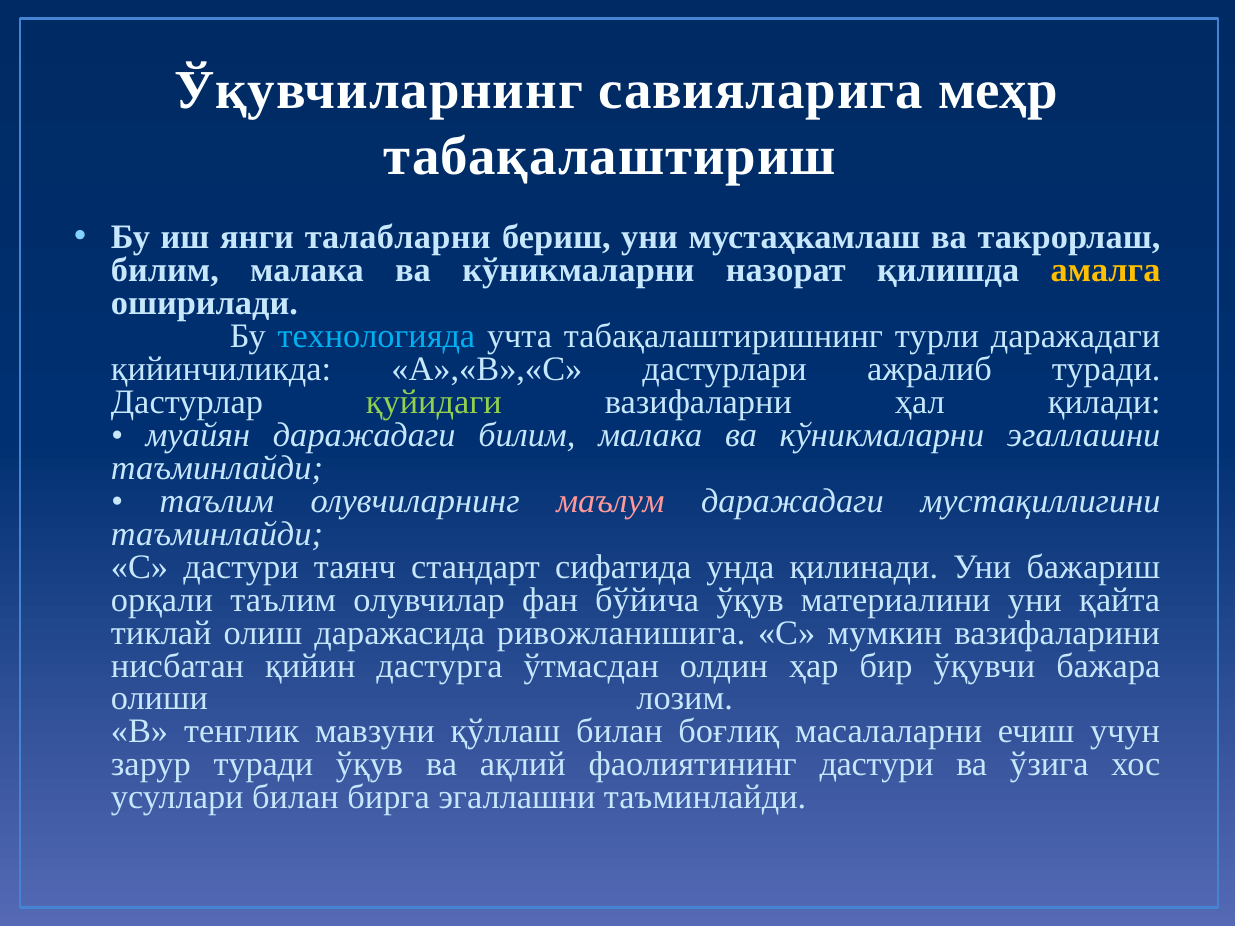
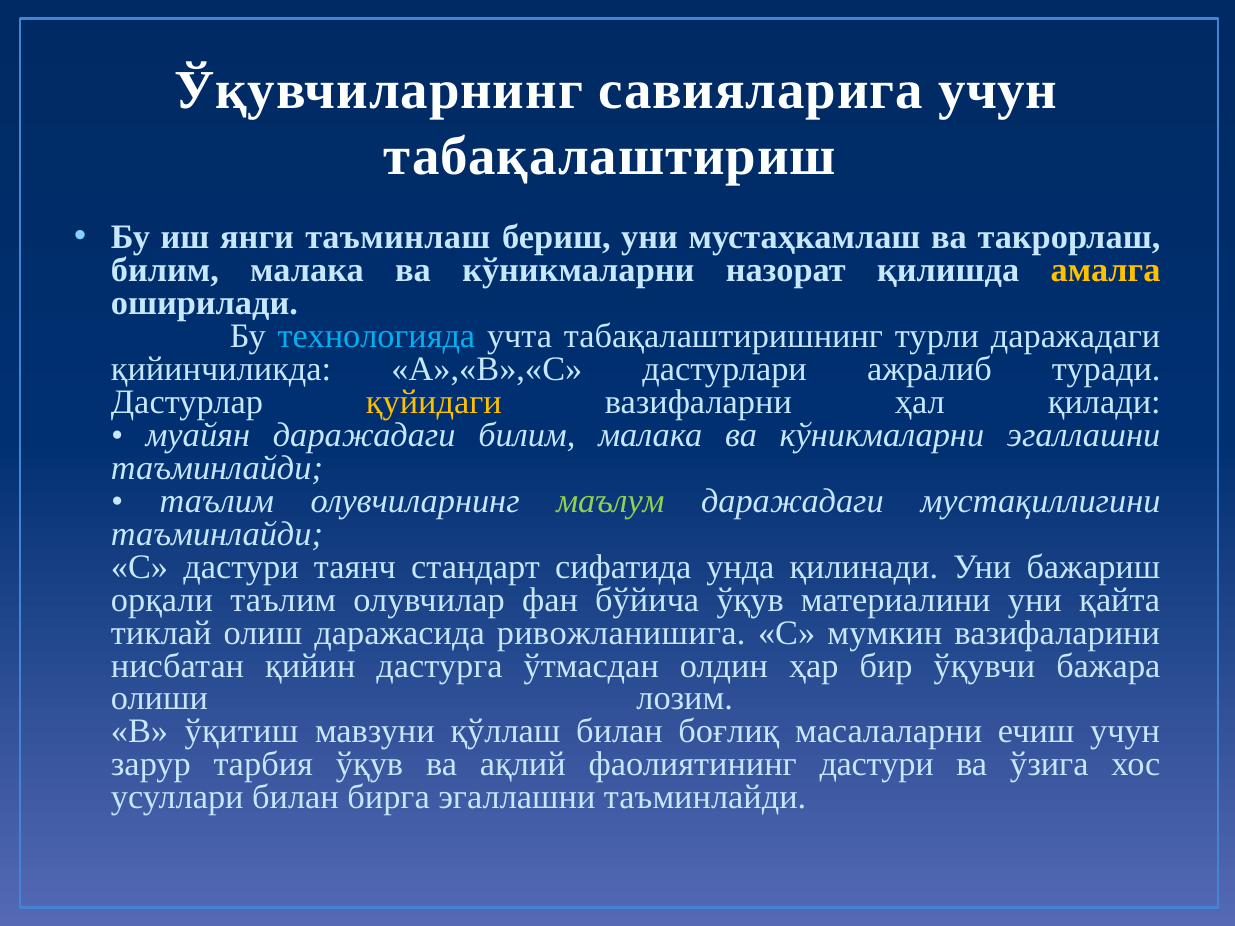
савияларига меҳр: меҳр -> учун (998, 90)
талабларни: талабларни -> таъминлаш (398, 237)
қуйидаги colour: light green -> yellow (434, 402)
маълум colour: pink -> light green (610, 501)
тенглик: тенглик -> ўқитиш (241, 732)
зарур туради: туради -> тарбия (263, 765)
